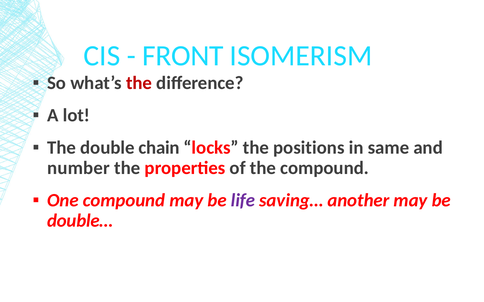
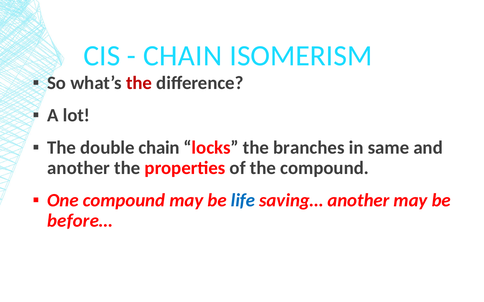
FRONT: FRONT -> CHAIN (183, 56)
positions: positions -> branches (309, 148)
number: number -> another (79, 168)
life colour: purple -> blue (243, 201)
double…: double… -> before… (80, 221)
